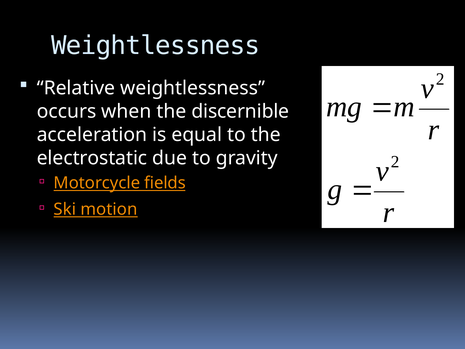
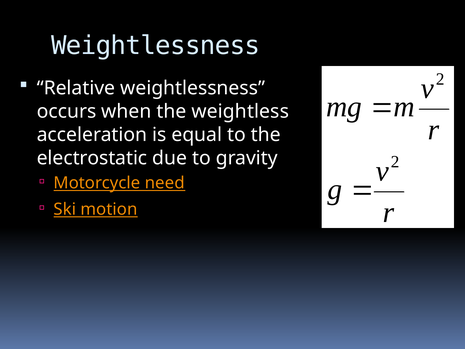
discernible: discernible -> weightless (240, 111)
fields: fields -> need (165, 183)
